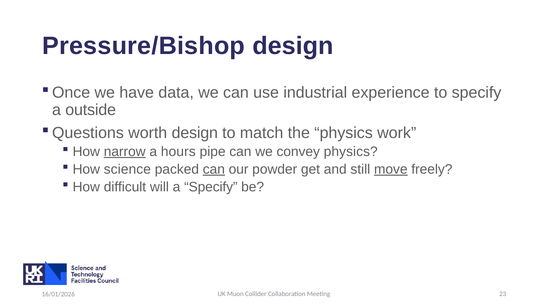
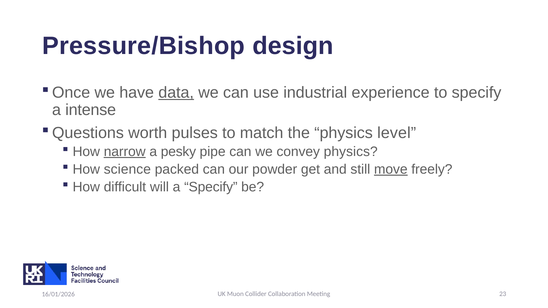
data underline: none -> present (176, 93)
outside: outside -> intense (91, 110)
worth design: design -> pulses (195, 133)
work: work -> level (397, 133)
hours: hours -> pesky (178, 152)
can underline: present -> none (214, 169)
